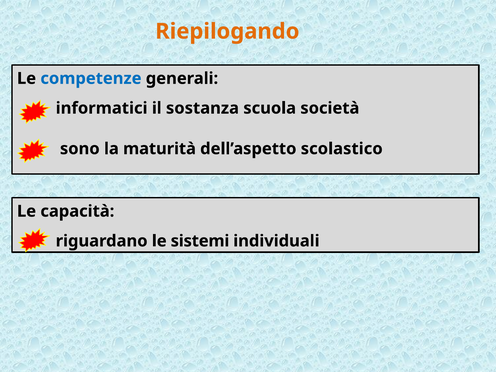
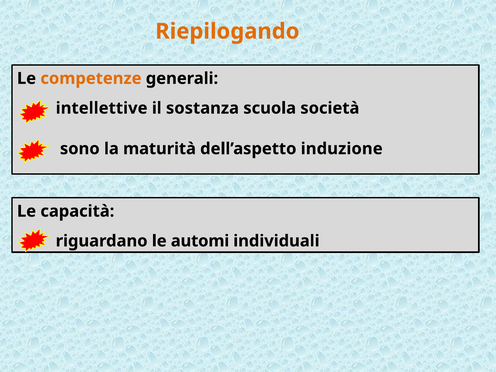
competenze colour: blue -> orange (91, 78)
informatici: informatici -> intellettive (102, 108)
scolastico: scolastico -> induzione (342, 149)
sistemi: sistemi -> automi (200, 241)
